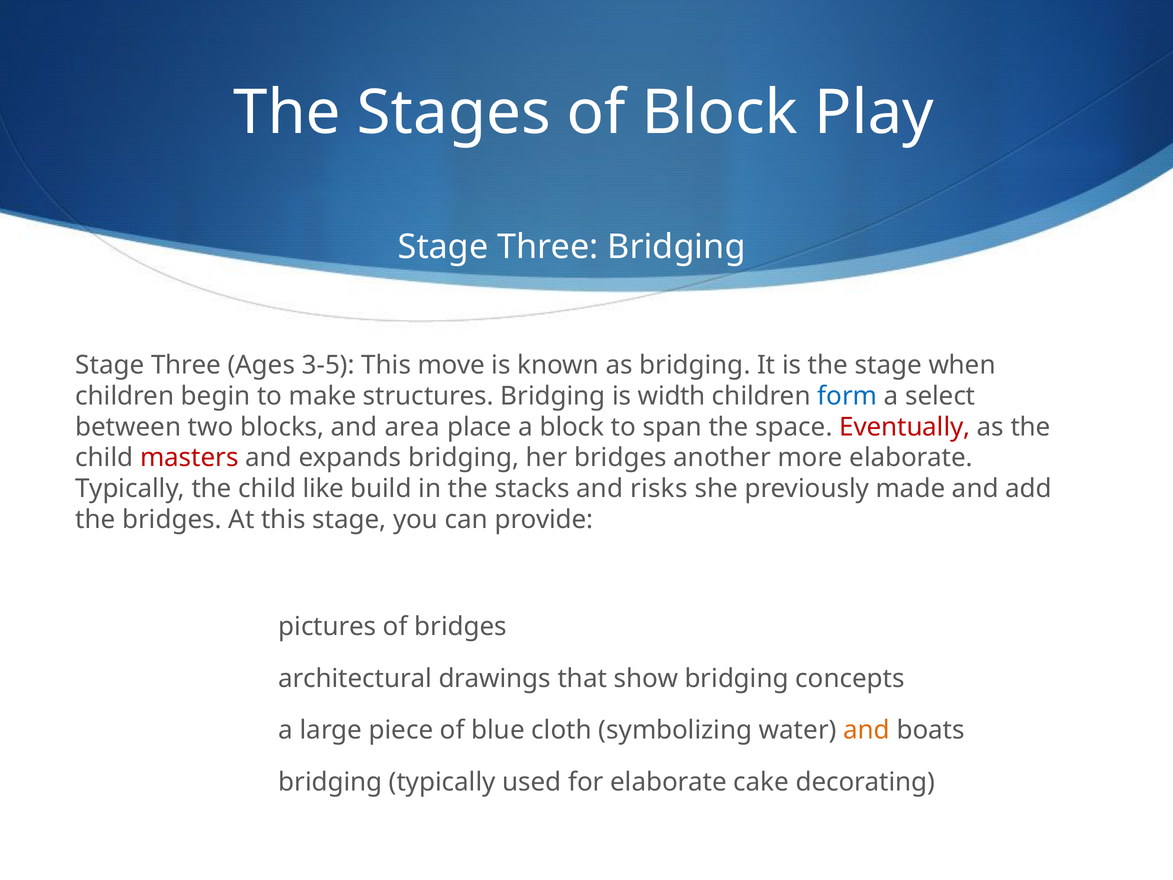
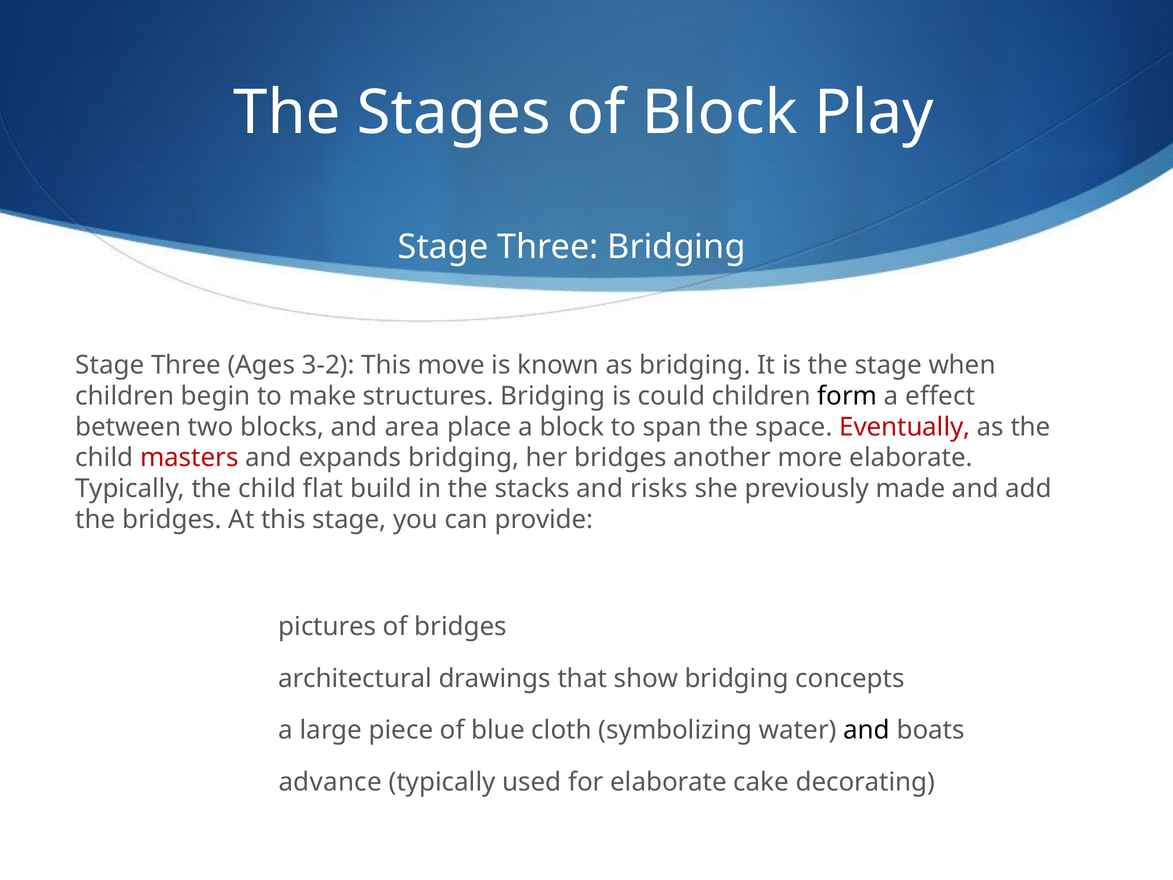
3-5: 3-5 -> 3-2 (328, 365)
width: width -> could (672, 396)
form colour: blue -> black (847, 396)
select: select -> effect (940, 396)
like: like -> flat (323, 489)
and colour: orange -> black (867, 730)
bridging: bridging -> advance (330, 782)
